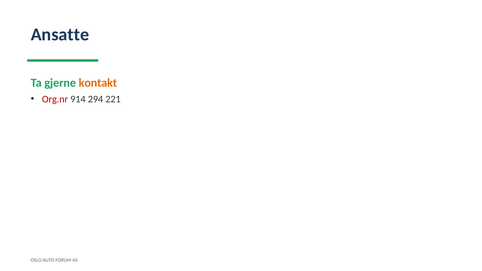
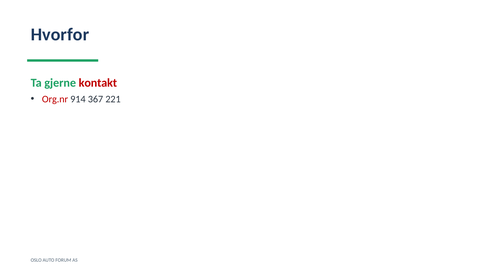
Ansatte: Ansatte -> Hvorfor (60, 34)
kontakt colour: orange -> red (98, 83)
294: 294 -> 367 (95, 99)
